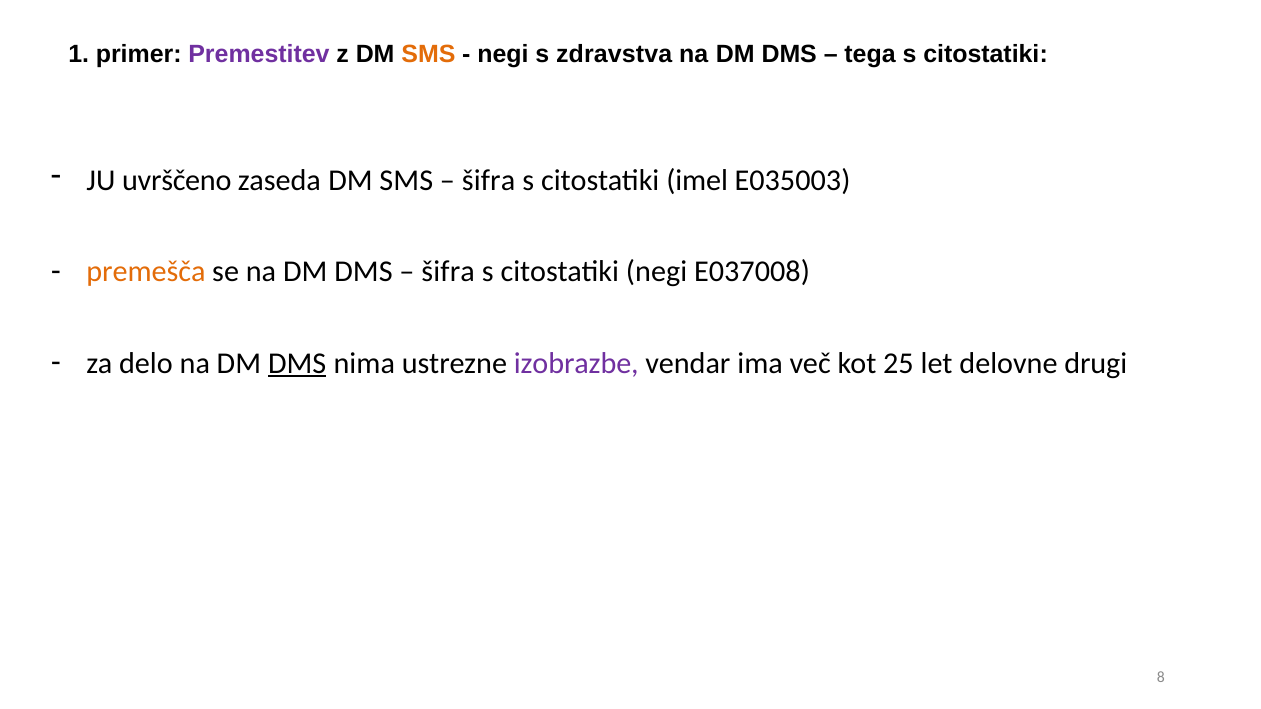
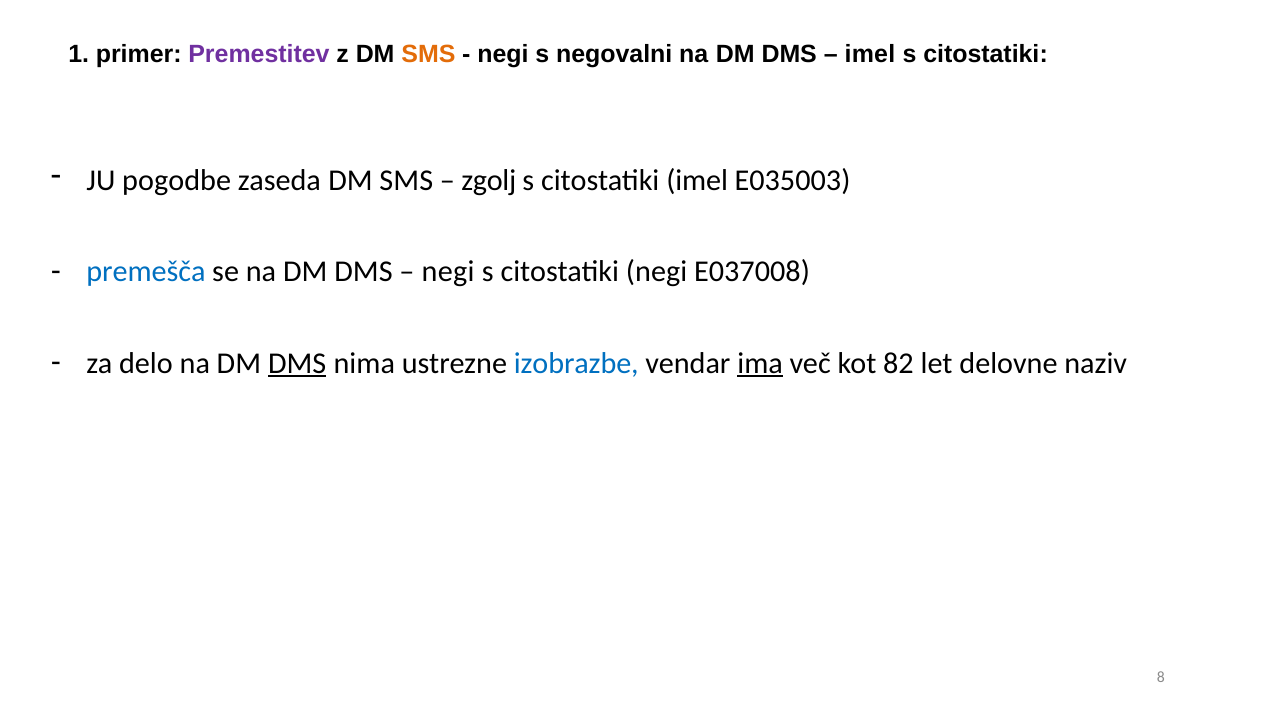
zdravstva: zdravstva -> negovalni (614, 54)
tega: tega -> imel (870, 54)
uvrščeno: uvrščeno -> pogodbe (177, 180)
šifra: šifra -> zgolj (489, 180)
premešča colour: orange -> blue (146, 272)
šifra: šifra -> negi (448, 272)
izobrazbe colour: purple -> blue (576, 363)
ima underline: none -> present (760, 363)
25: 25 -> 82 (898, 363)
drugi: drugi -> naziv (1096, 363)
